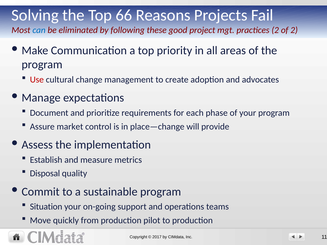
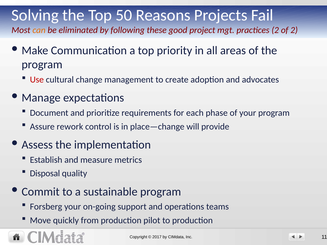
66: 66 -> 50 (124, 15)
can colour: blue -> orange (39, 30)
market: market -> rework (70, 127)
Situation: Situation -> Forsberg (46, 207)
